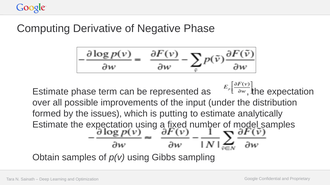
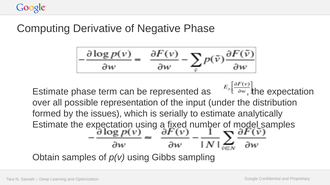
improvements: improvements -> representation (129, 103)
putting: putting -> serially (174, 114)
